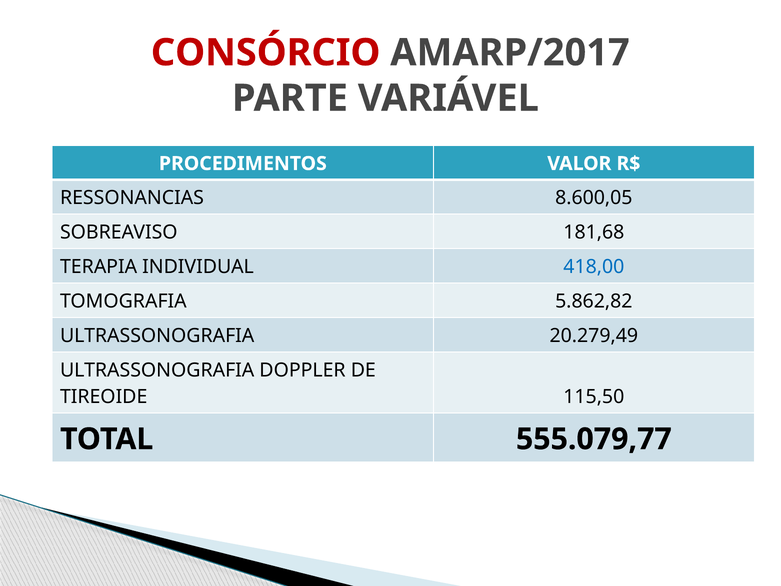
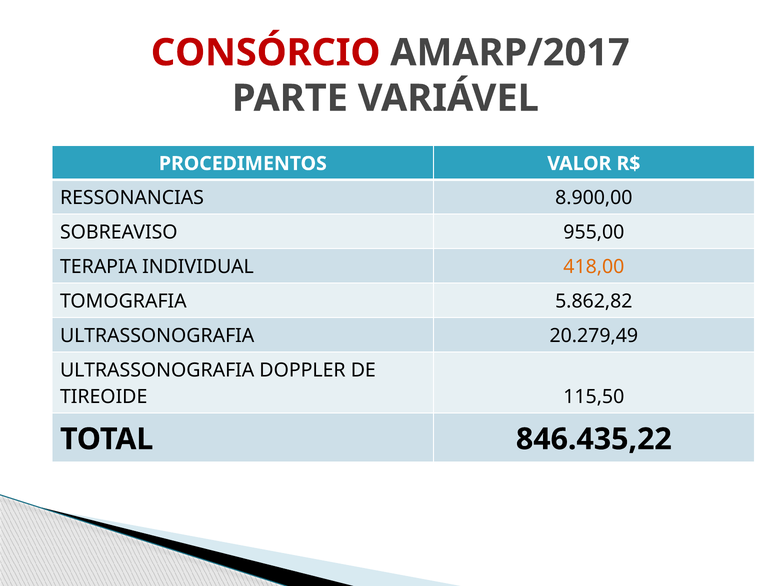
8.600,05: 8.600,05 -> 8.900,00 (594, 198)
181,68: 181,68 -> 955,00 (594, 232)
418,00 colour: blue -> orange (594, 267)
555.079,77: 555.079,77 -> 846.435,22 (594, 439)
